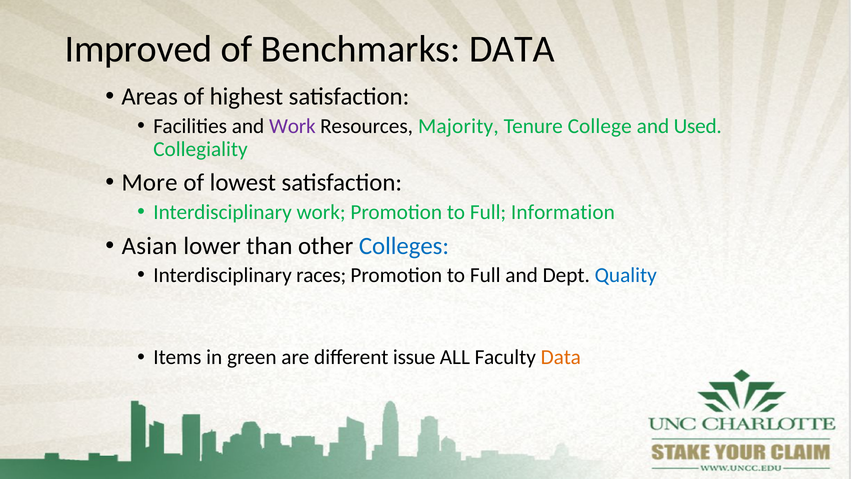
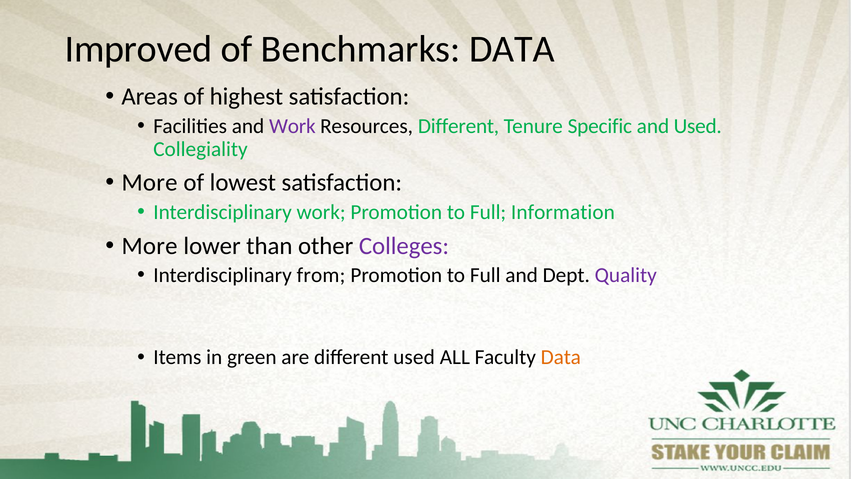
Resources Majority: Majority -> Different (459, 126)
College: College -> Specific (600, 126)
Asian: Asian -> More (150, 246)
Colleges colour: blue -> purple (404, 246)
races: races -> from (321, 275)
Quality colour: blue -> purple (626, 275)
different issue: issue -> used (414, 357)
